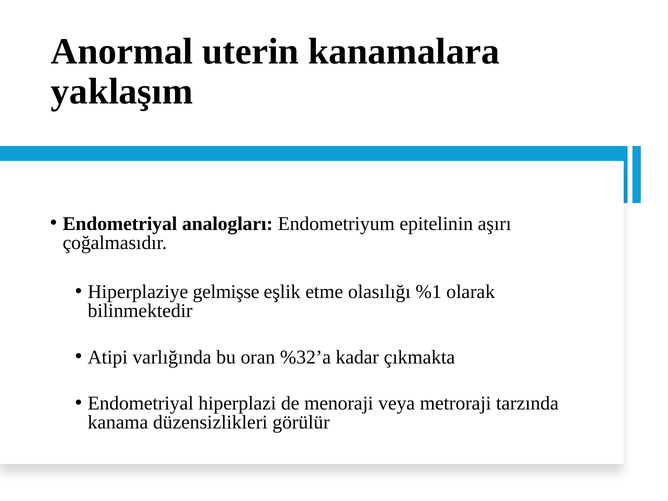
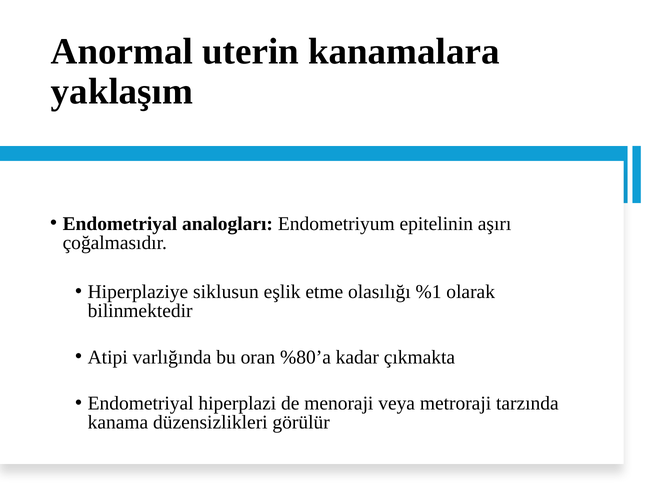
gelmişse: gelmişse -> siklusun (226, 292)
%32’a: %32’a -> %80’a (305, 357)
